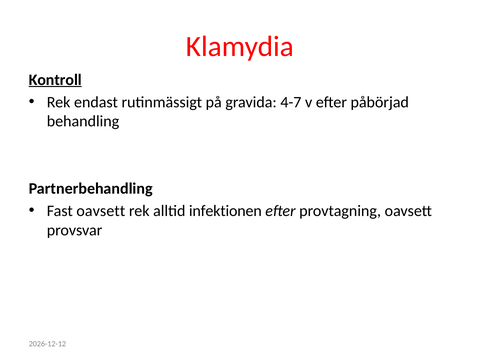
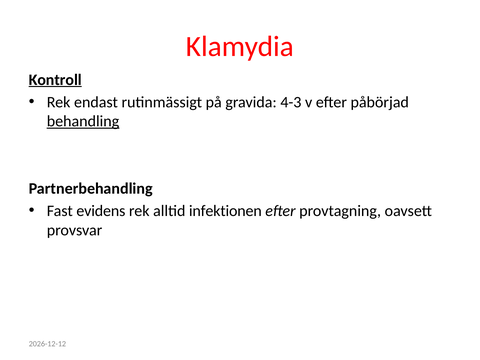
4-7: 4-7 -> 4-3 (291, 102)
behandling underline: none -> present (83, 121)
Fast oavsett: oavsett -> evidens (101, 211)
